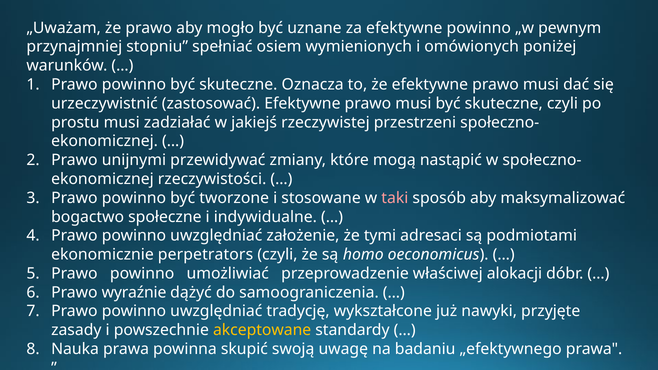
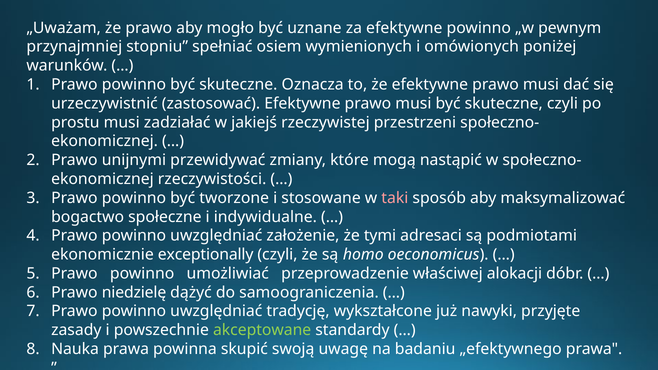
perpetrators: perpetrators -> exceptionally (206, 255)
wyraźnie: wyraźnie -> niedzielę (134, 292)
akceptowane colour: yellow -> light green (262, 330)
